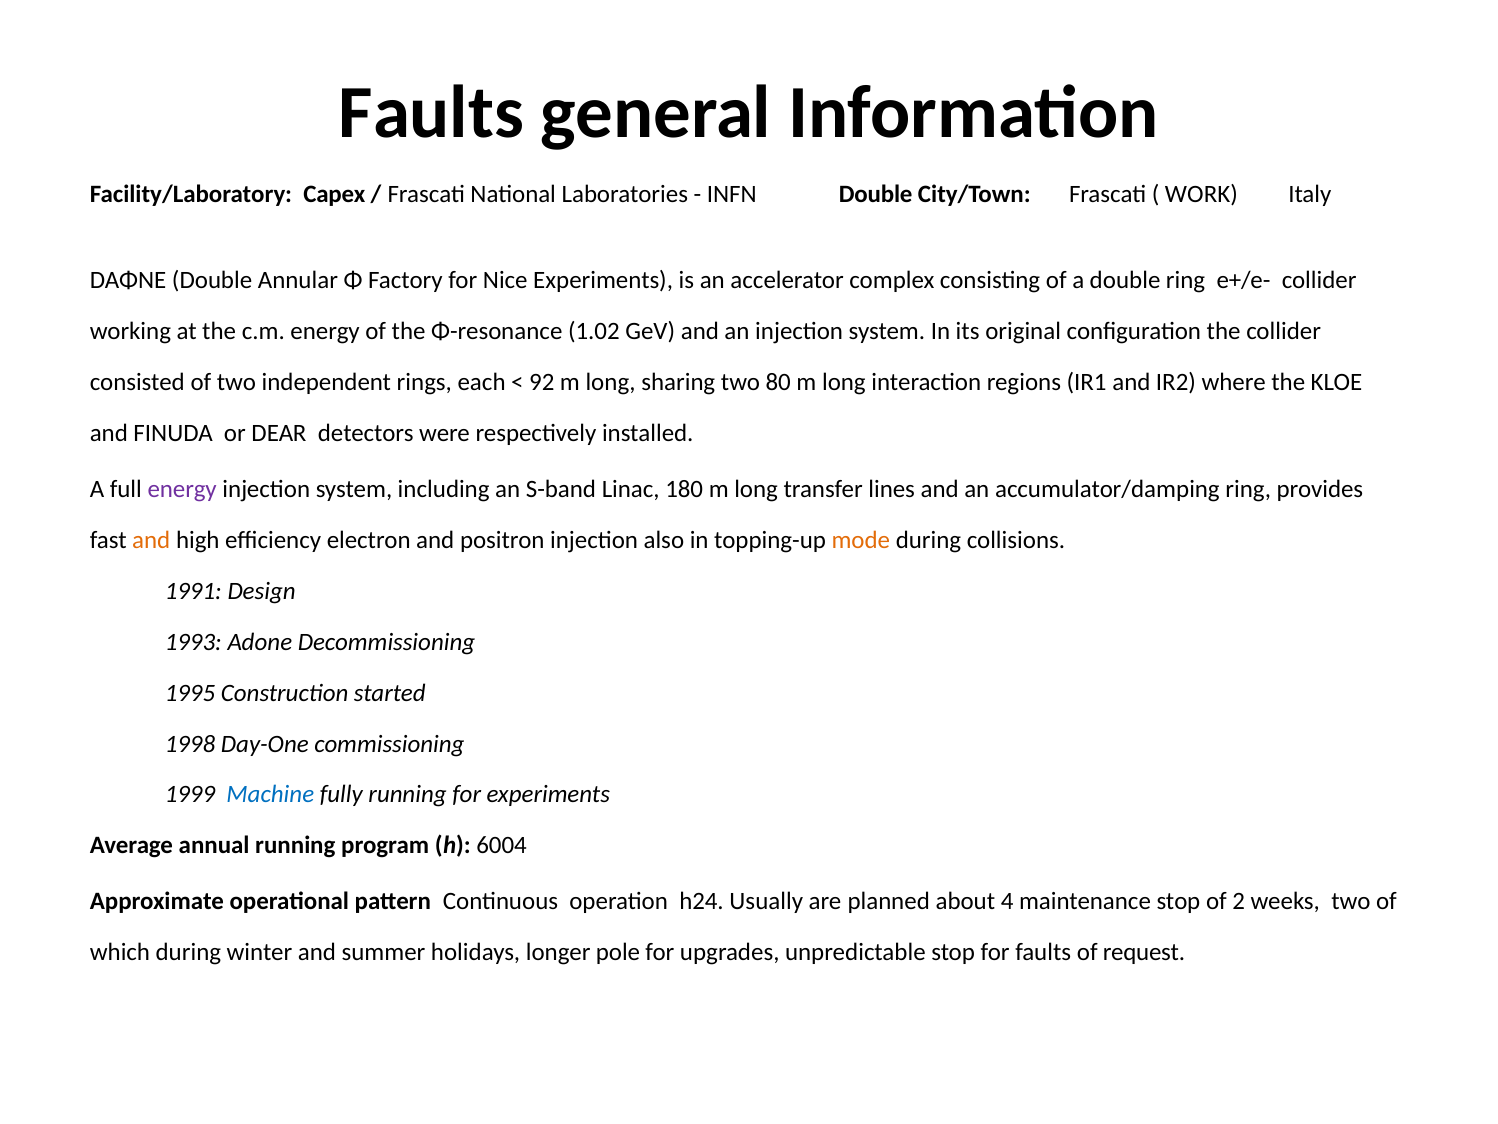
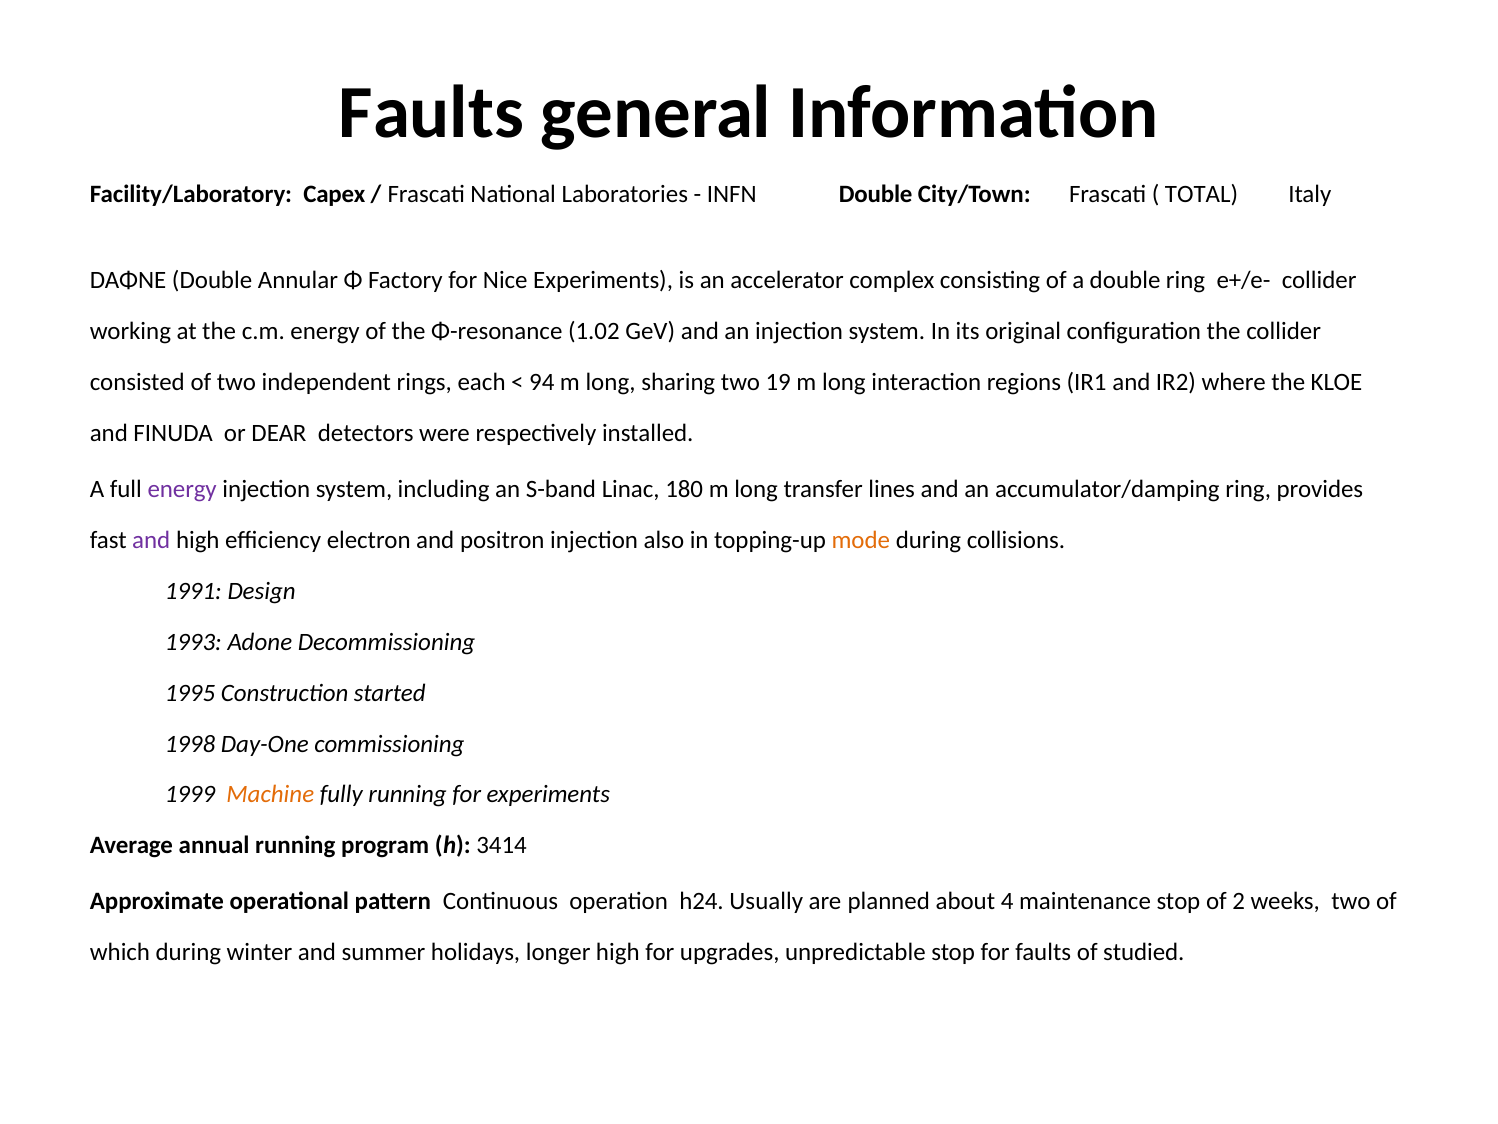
WORK: WORK -> TOTAL (1202, 195)
92: 92 -> 94 (542, 382)
80: 80 -> 19 (778, 382)
and colour: orange -> purple (151, 540)
Machine colour: blue -> orange (270, 794)
6004: 6004 -> 3414 (502, 845)
longer pole: pole -> high (618, 952)
request: request -> studied (1144, 952)
